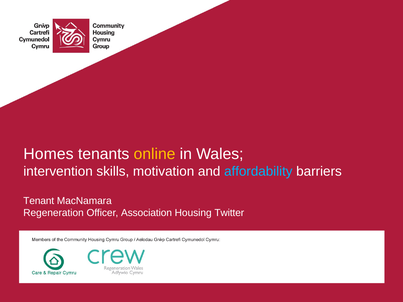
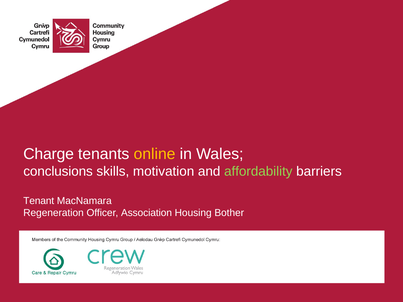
Homes: Homes -> Charge (49, 154)
intervention: intervention -> conclusions (58, 171)
affordability colour: light blue -> light green (258, 171)
Twitter: Twitter -> Bother (229, 213)
